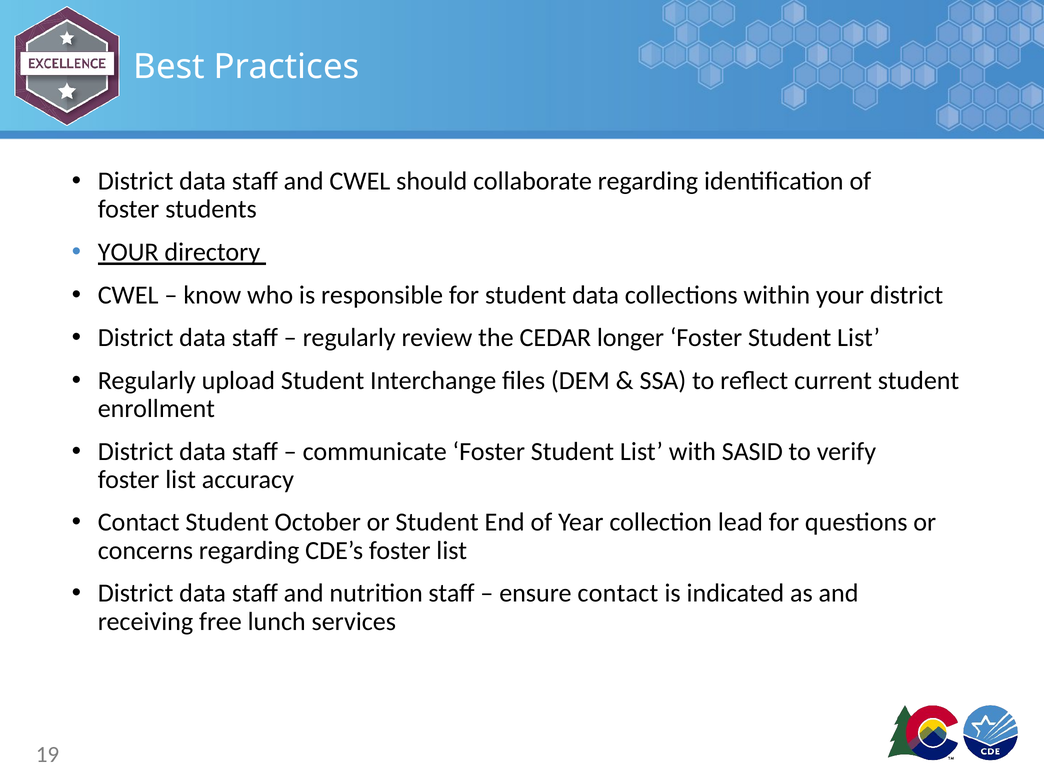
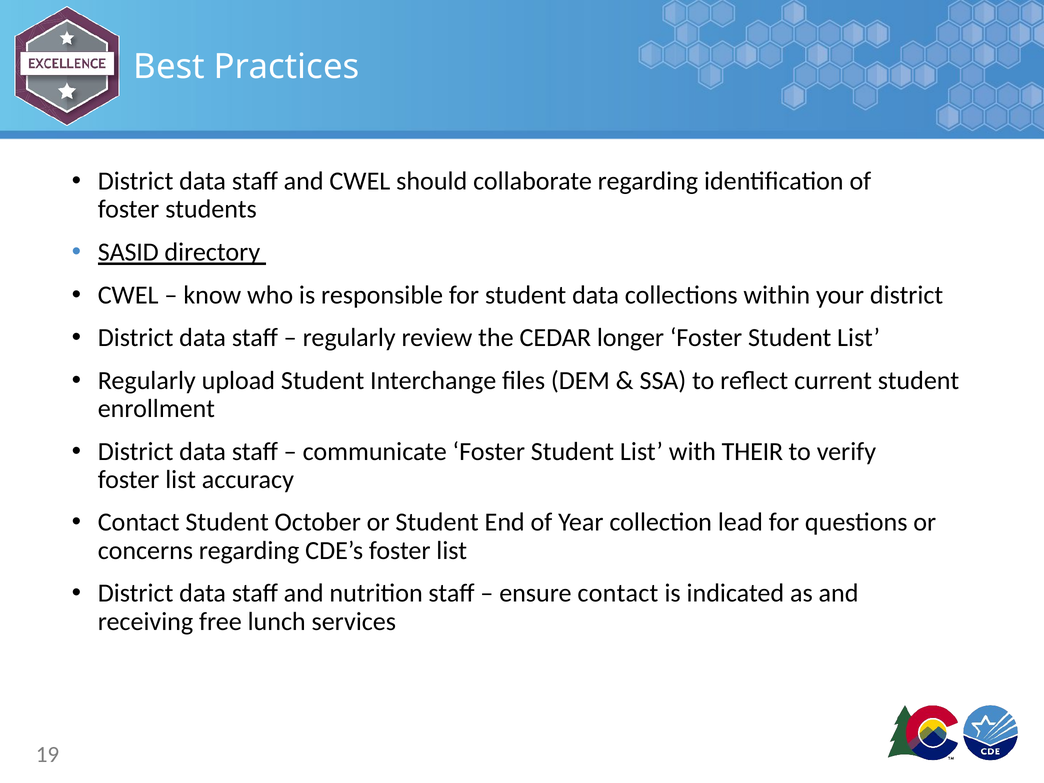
YOUR: YOUR -> SASID (128, 252)
SASID: SASID -> THEIR (752, 451)
